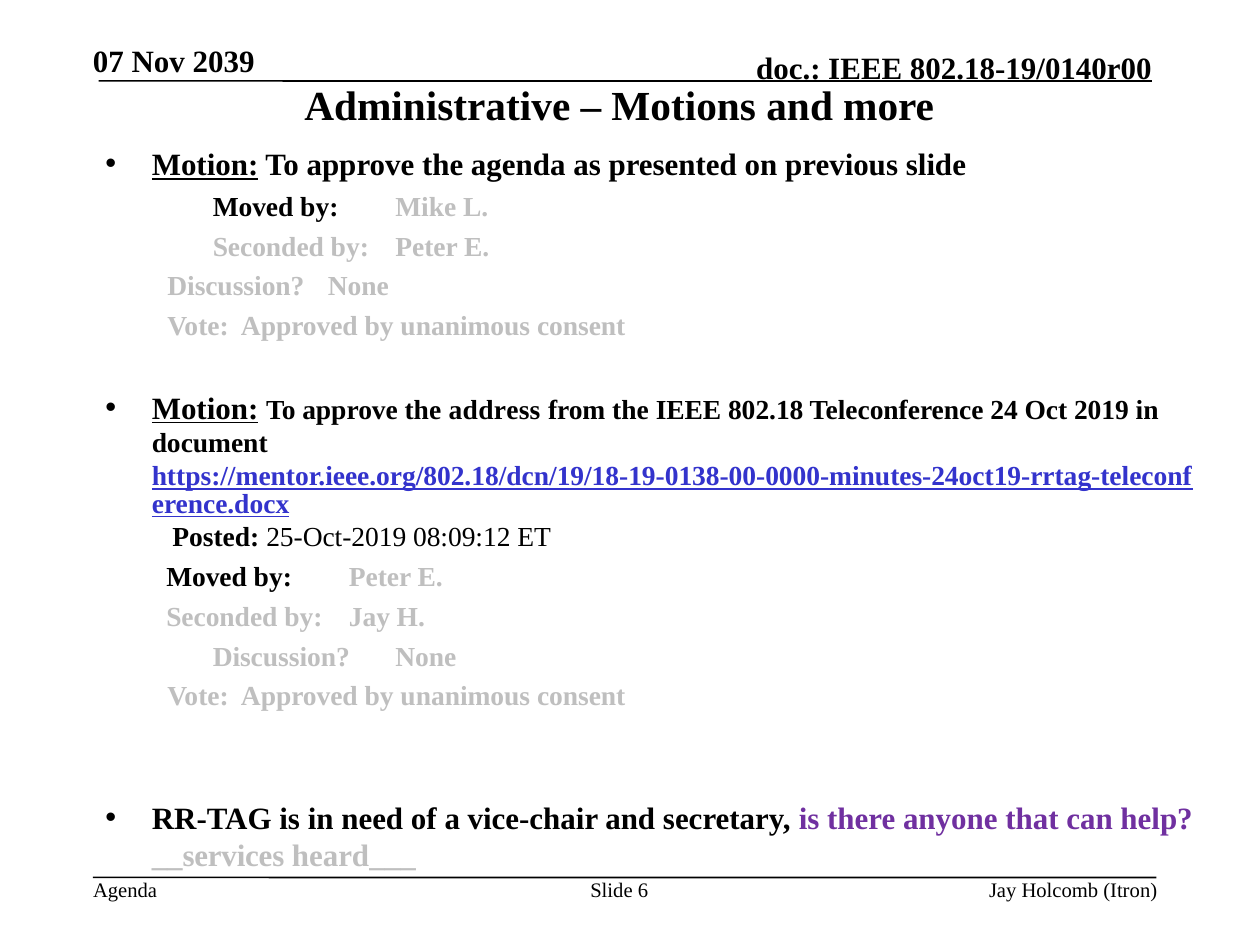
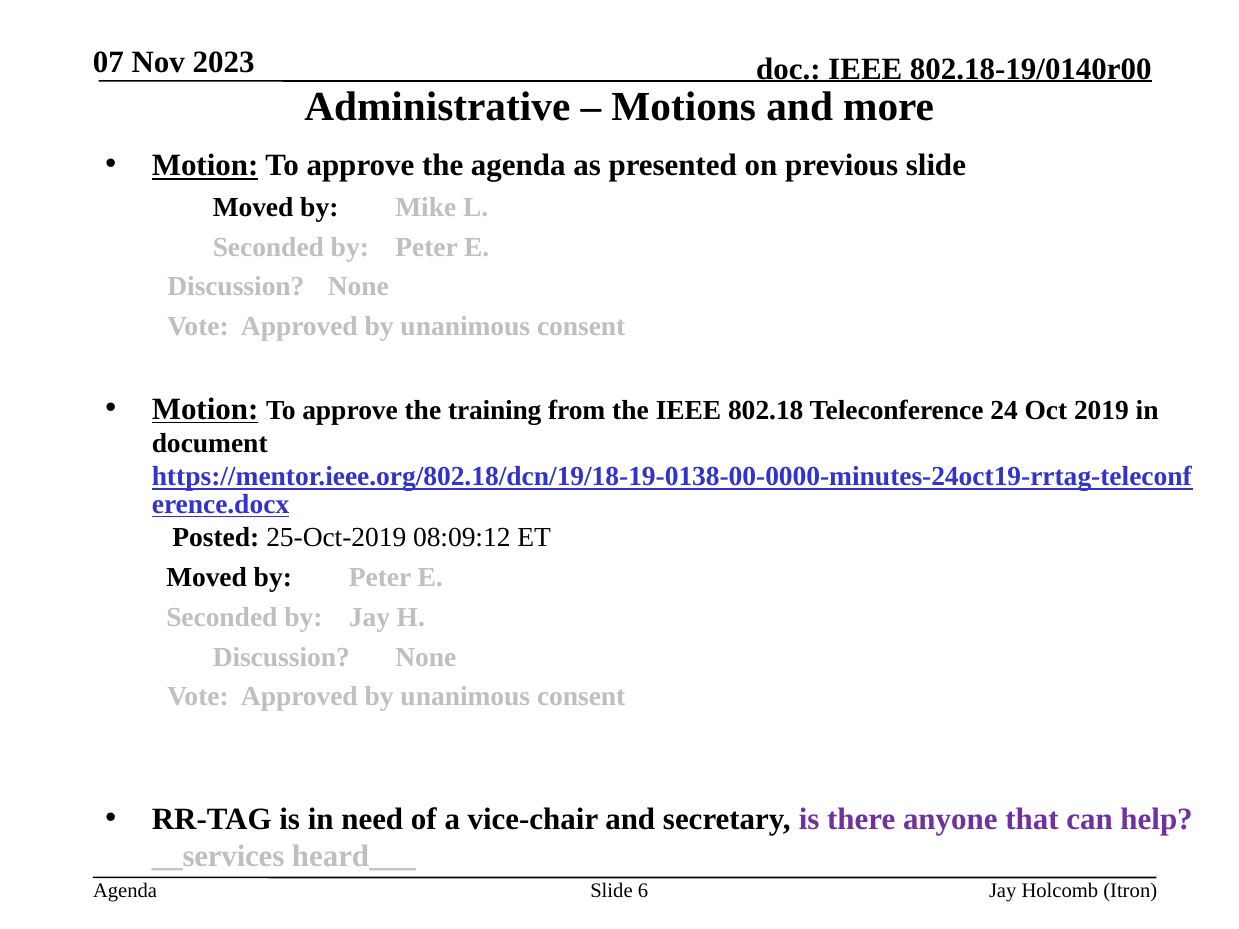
2039: 2039 -> 2023 (224, 62)
address: address -> training (495, 410)
